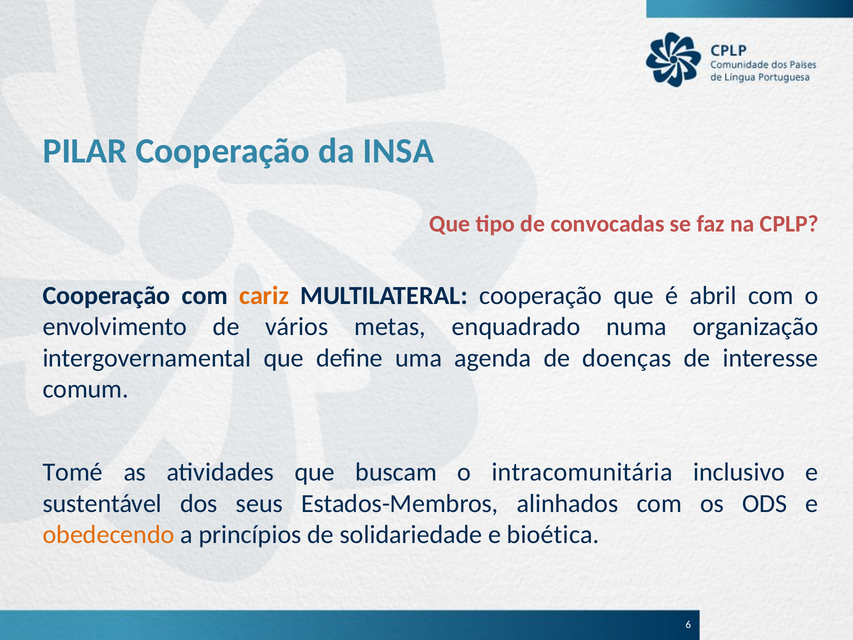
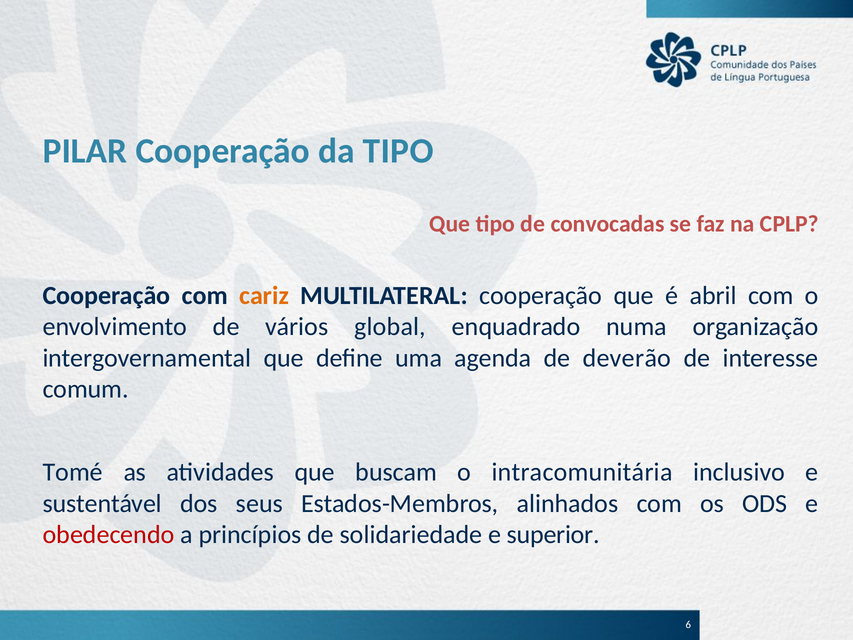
da INSA: INSA -> TIPO (398, 151)
metas: metas -> global (390, 327)
doenças: doenças -> deverão (627, 358)
obedecendo colour: orange -> red (109, 535)
bioética: bioética -> superior (553, 535)
